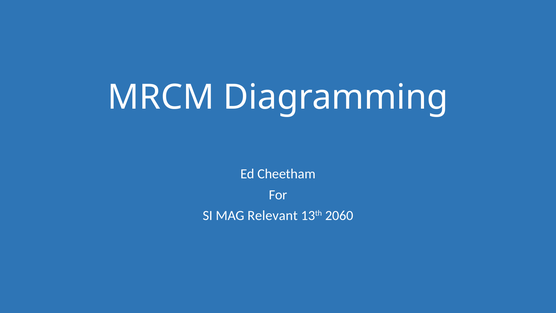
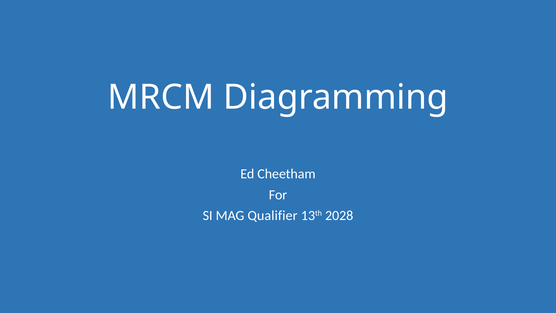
Relevant: Relevant -> Qualifier (273, 215)
2060: 2060 -> 2028 (339, 215)
